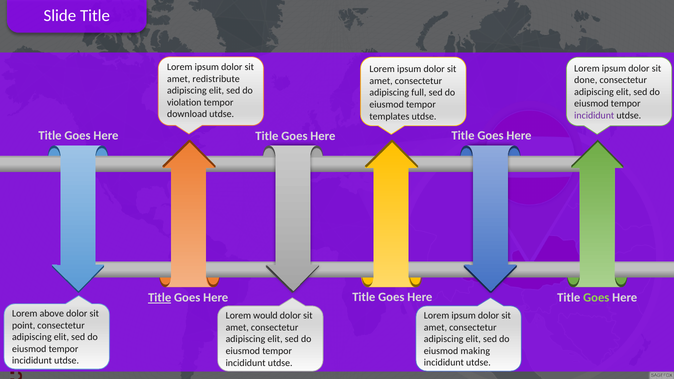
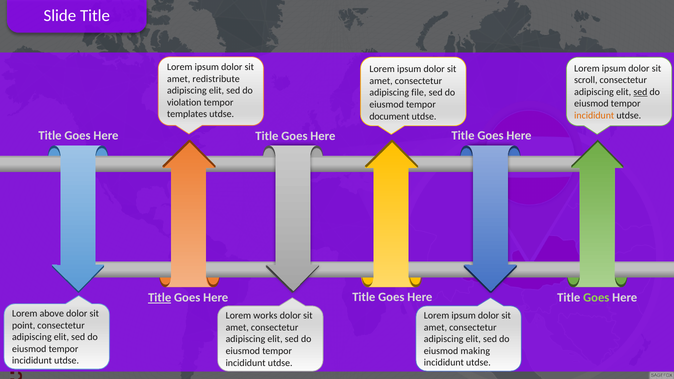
done: done -> scroll (586, 80)
sed underline: none -> present (640, 92)
full: full -> file (419, 93)
download: download -> templates (187, 114)
incididunt colour: purple -> orange (594, 116)
templates: templates -> document (389, 116)
would: would -> works (265, 316)
